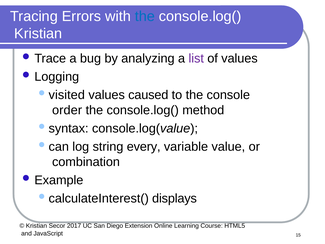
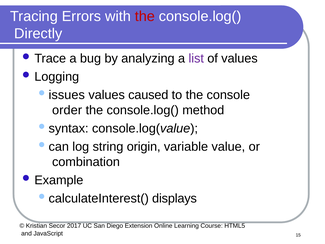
the colour: blue -> red (145, 16)
Kristian: Kristian -> Directly (38, 34)
visited: visited -> issues (67, 95)
every: every -> origin (144, 147)
